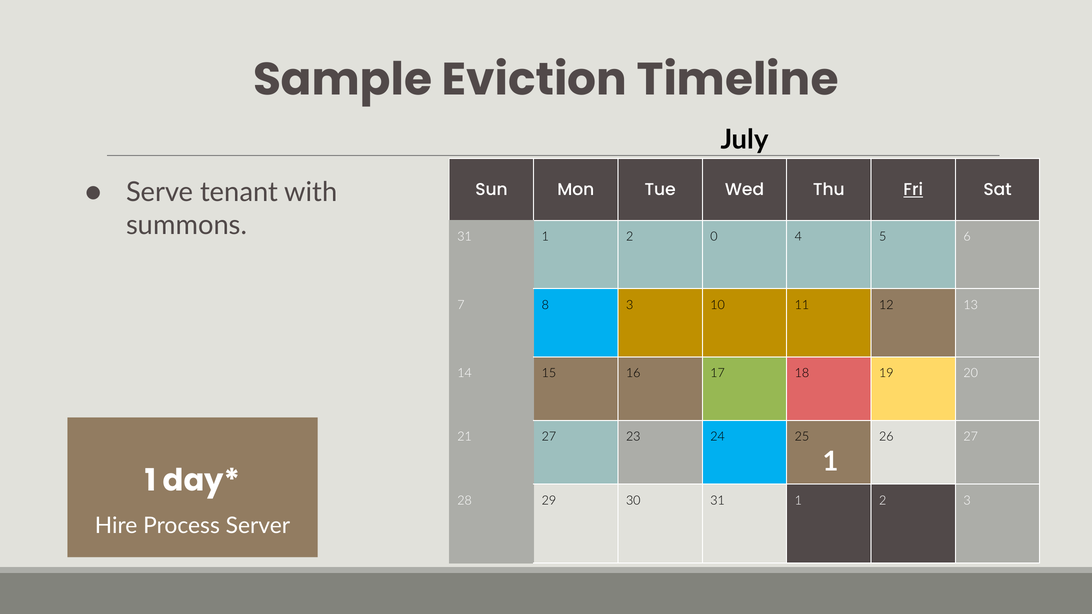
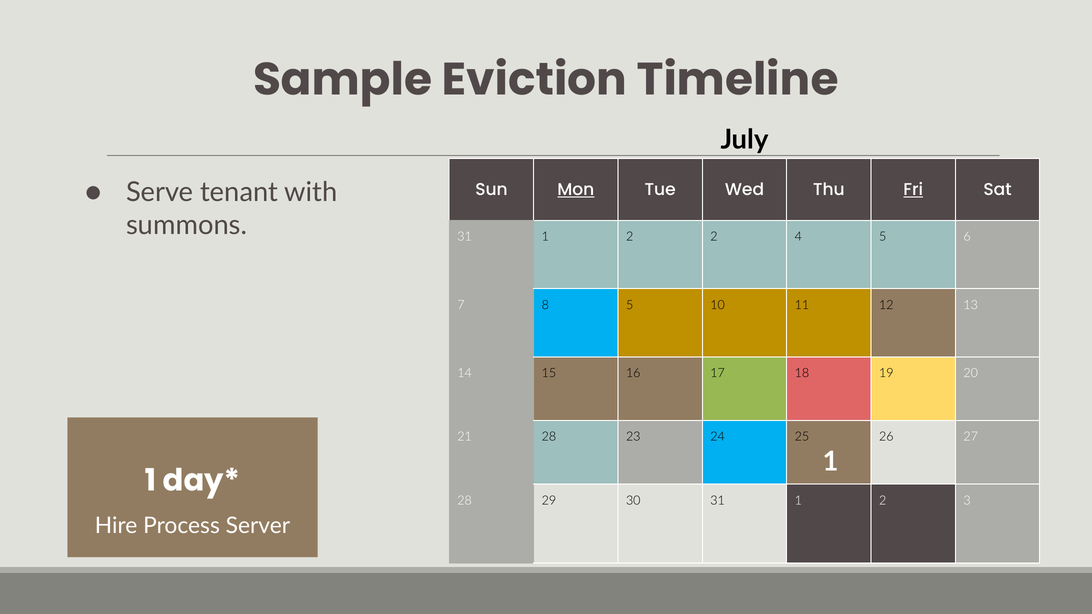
Mon underline: none -> present (576, 190)
2 0: 0 -> 2 (714, 237)
8 3: 3 -> 5 (630, 305)
21 27: 27 -> 28 (549, 437)
